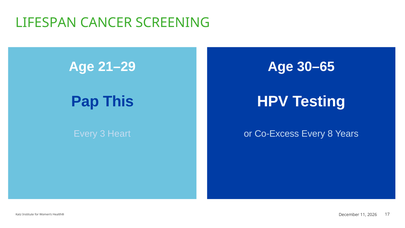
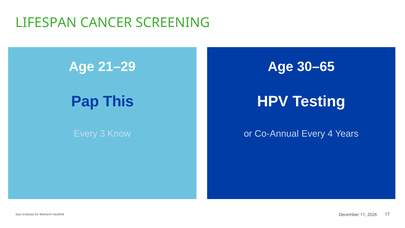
Heart: Heart -> Know (119, 134)
Co-Excess: Co-Excess -> Co-Annual (277, 134)
8: 8 -> 4 (330, 134)
